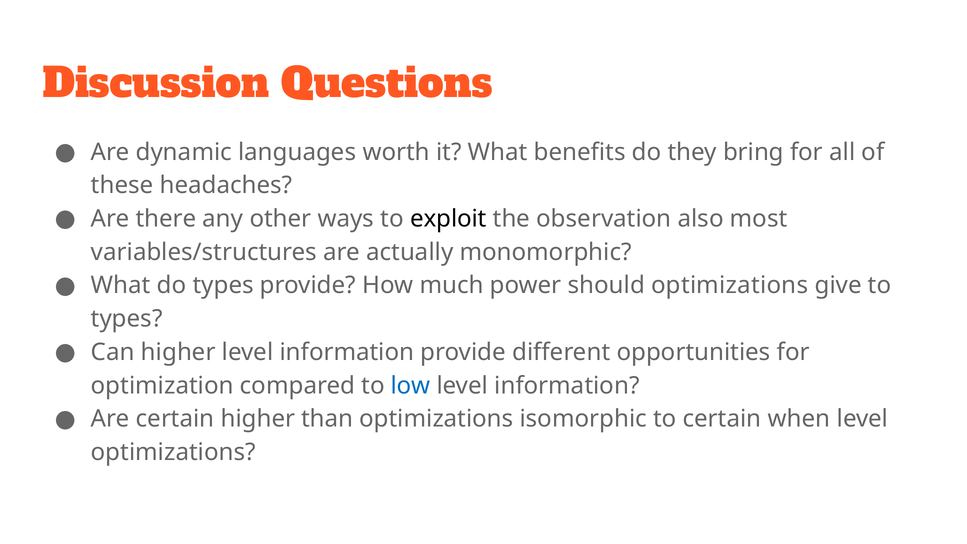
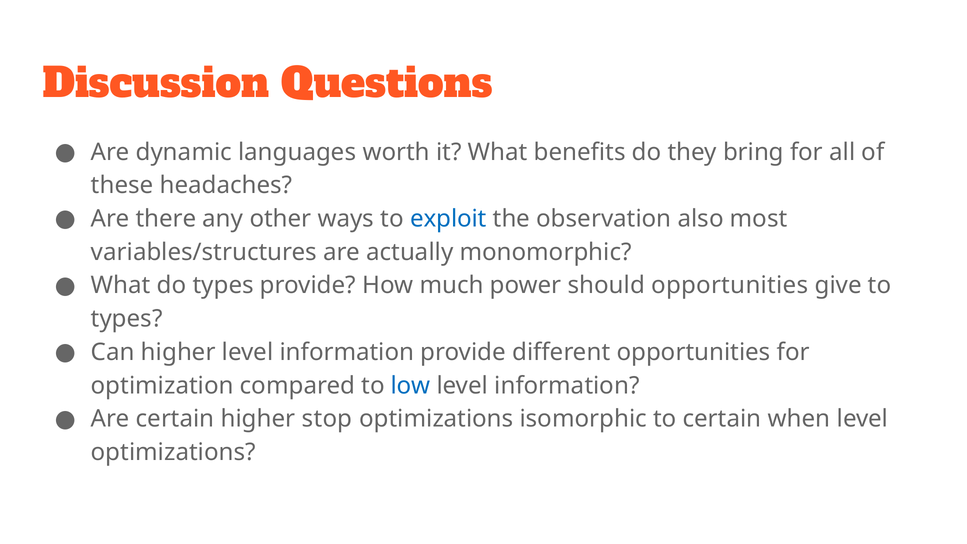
exploit colour: black -> blue (448, 219)
should optimizations: optimizations -> opportunities (730, 285)
than: than -> stop (327, 419)
